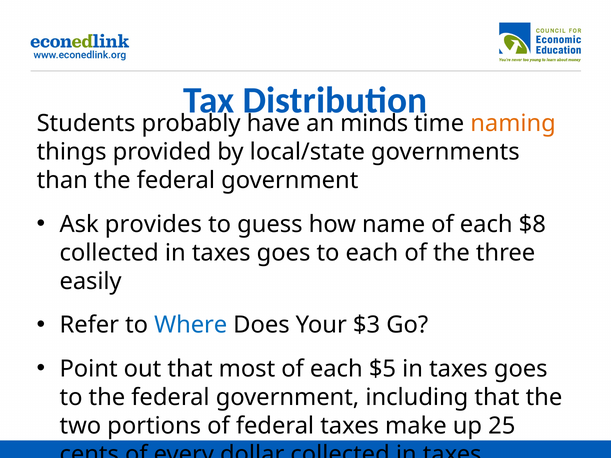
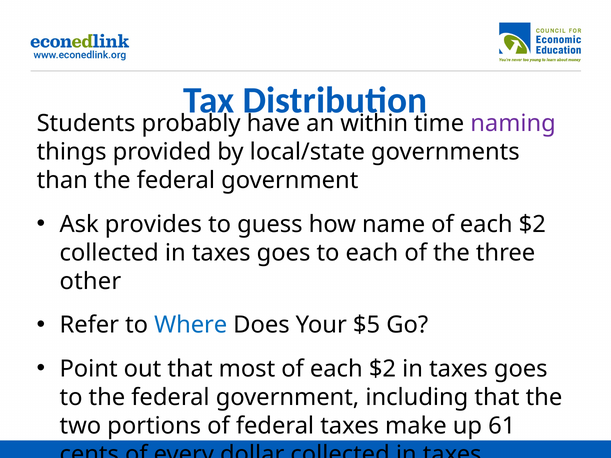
minds: minds -> within (374, 124)
naming colour: orange -> purple (513, 124)
$8: $8 -> $2 (532, 224)
easily: easily -> other (90, 281)
$3: $3 -> $5 (367, 325)
most of each $5: $5 -> $2 (382, 369)
25: 25 -> 61 (502, 426)
